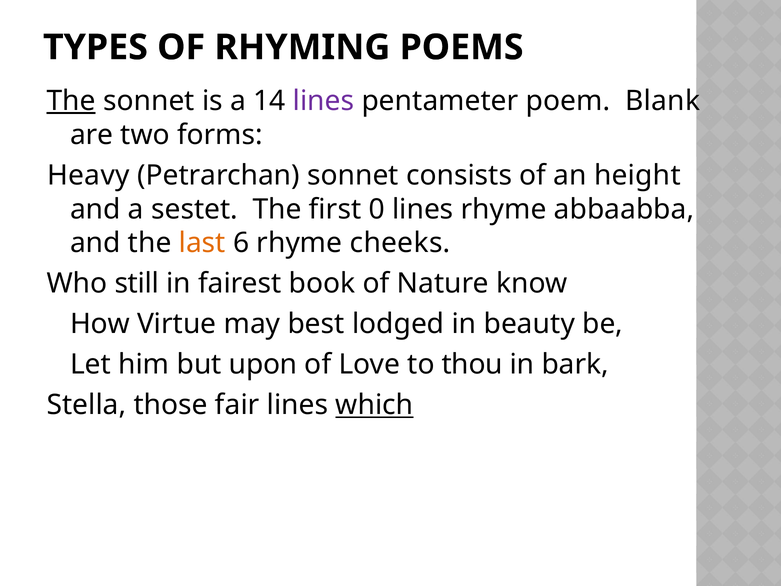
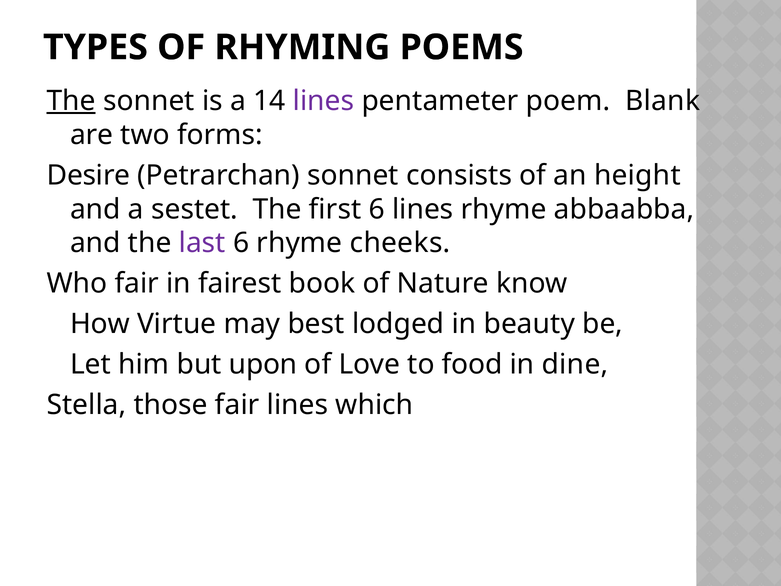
Heavy: Heavy -> Desire (89, 175)
first 0: 0 -> 6 (377, 209)
last colour: orange -> purple (202, 243)
Who still: still -> fair (137, 284)
thou: thou -> food (472, 364)
bark: bark -> dine (575, 364)
which underline: present -> none (374, 405)
